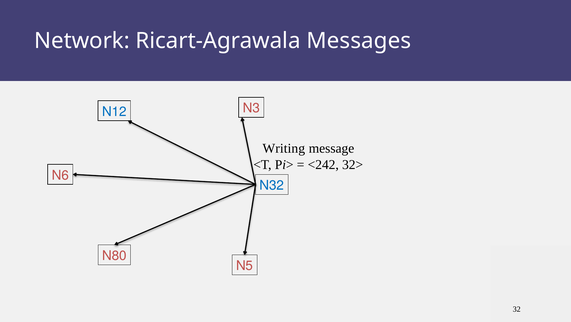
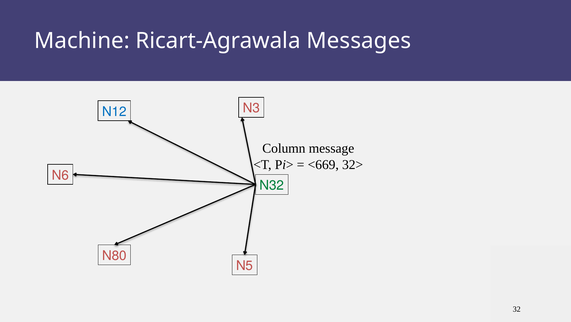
Network: Network -> Machine (82, 41)
Writing: Writing -> Column (284, 148)
<242: <242 -> <669 (323, 164)
N32 colour: blue -> green (272, 185)
